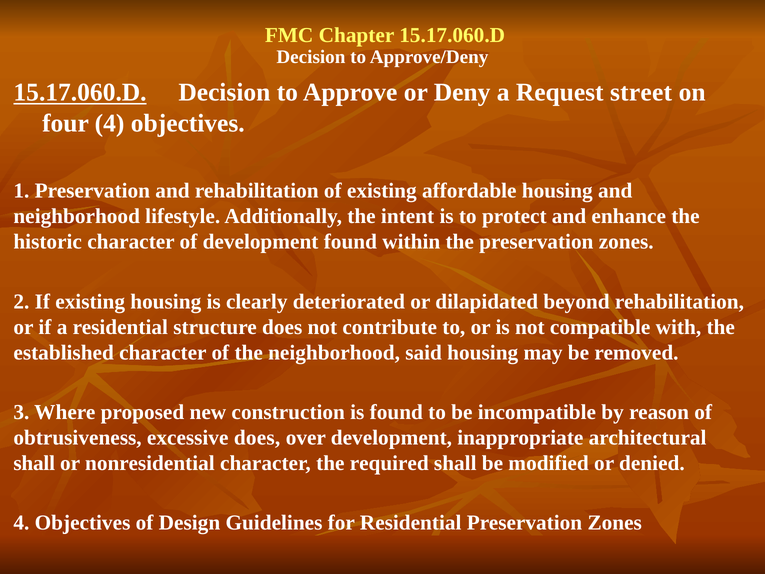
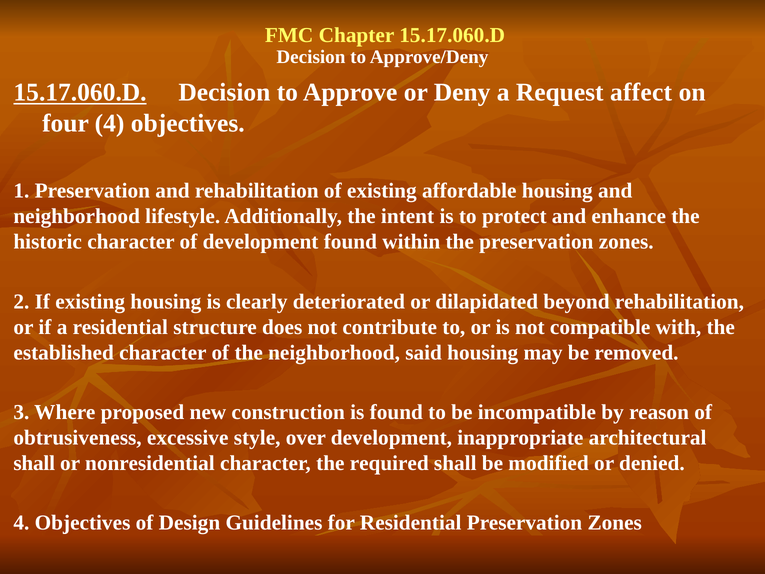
street: street -> affect (641, 93)
excessive does: does -> style (257, 437)
